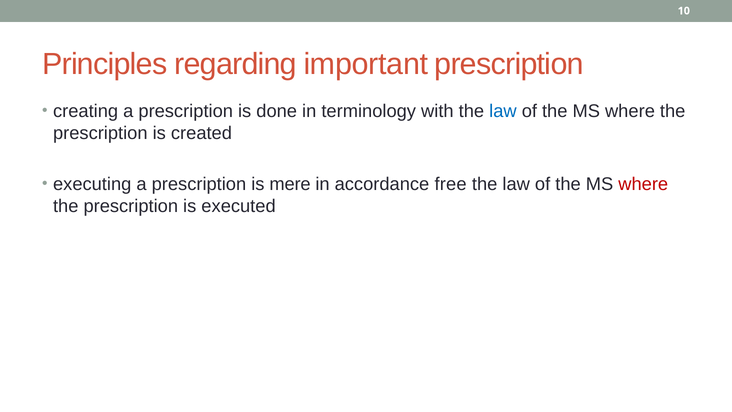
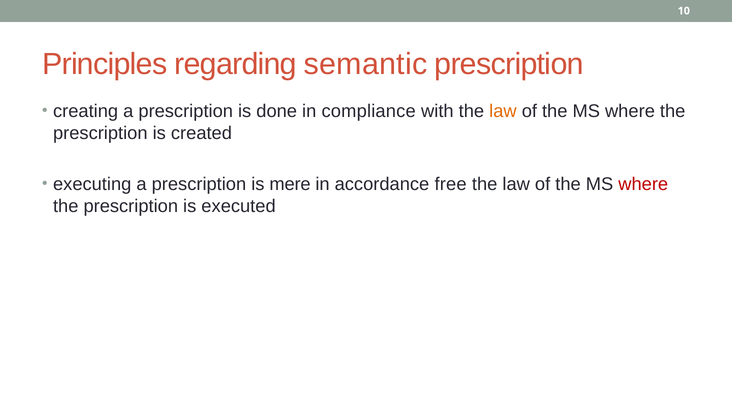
important: important -> semantic (366, 64)
terminology: terminology -> compliance (369, 111)
law colour: blue -> orange (503, 111)
